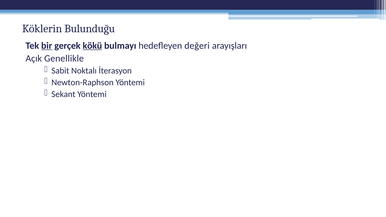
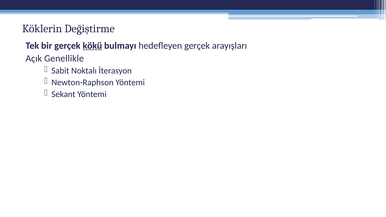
Bulunduğu: Bulunduğu -> Değiştirme (90, 29)
bir underline: present -> none (47, 46)
hedefleyen değeri: değeri -> gerçek (197, 46)
